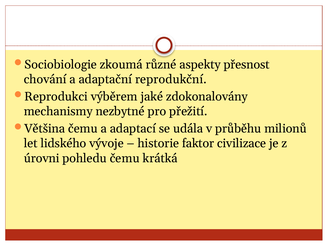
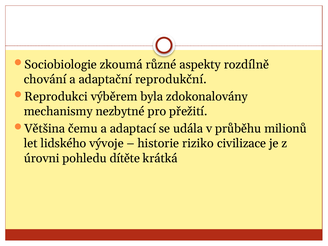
přesnost: přesnost -> rozdílně (246, 65)
jaké: jaké -> byla (152, 97)
faktor: faktor -> riziko (198, 143)
pohledu čemu: čemu -> dítěte (125, 158)
